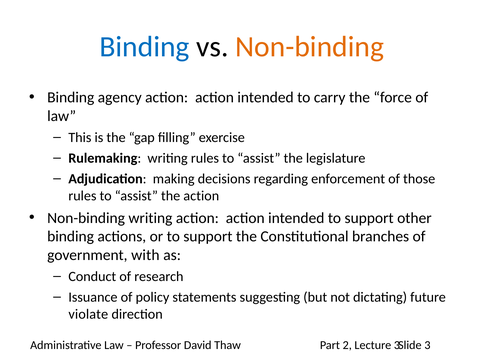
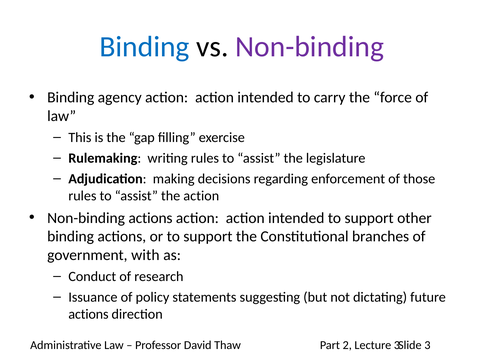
Non-binding colour: orange -> purple (310, 47)
Non-binding writing: writing -> actions (150, 218)
violate: violate -> actions (88, 314)
